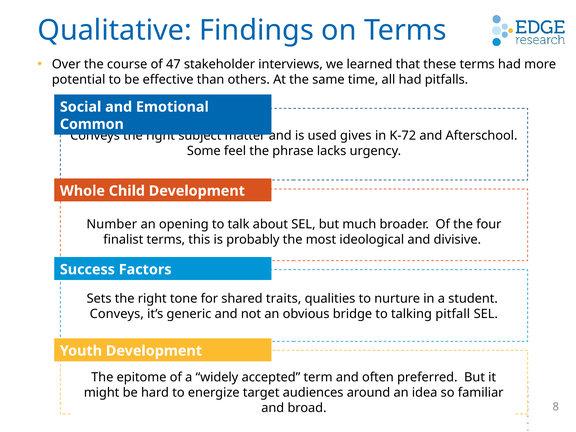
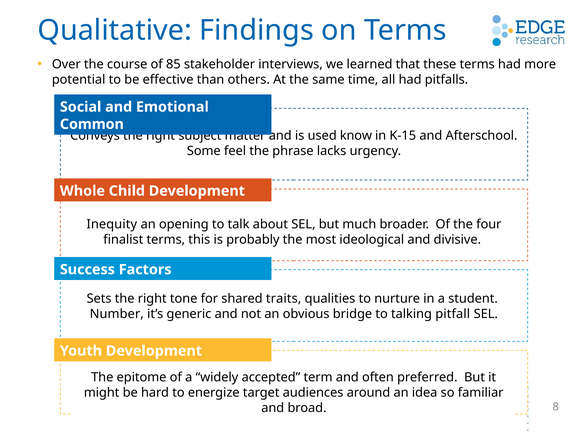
47: 47 -> 85 (173, 64)
gives: gives -> know (356, 136)
K-72: K-72 -> K-15 (403, 136)
Number: Number -> Inequity (112, 224)
Conveys: Conveys -> Number (117, 314)
